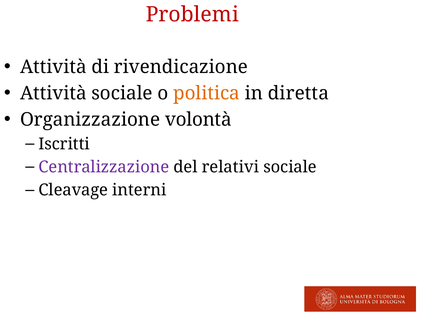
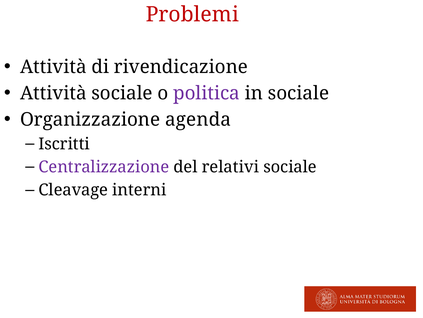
politica colour: orange -> purple (207, 93)
in diretta: diretta -> sociale (298, 93)
volontà: volontà -> agenda (198, 119)
